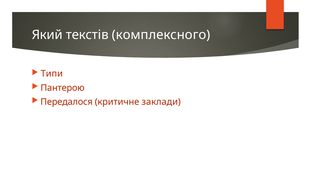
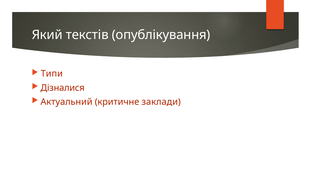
комплексного: комплексного -> опублікування (161, 35)
Пантерою: Пантерою -> Дізналися (63, 88)
Передалося: Передалося -> Актуальний (67, 102)
